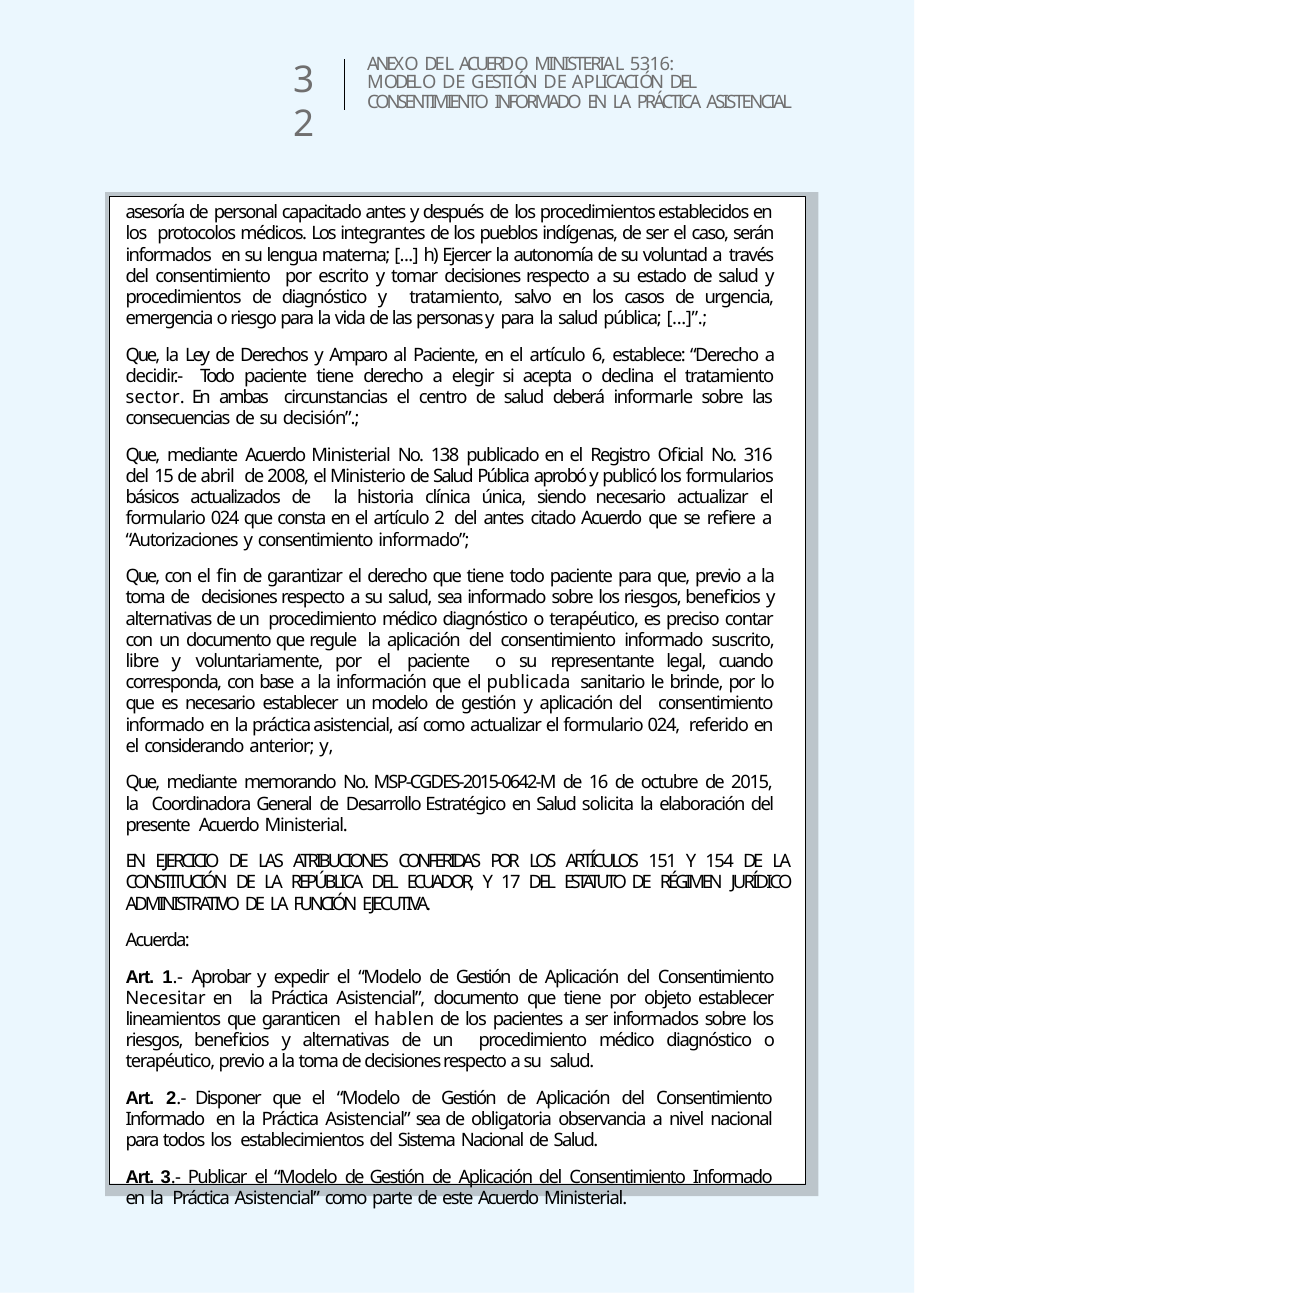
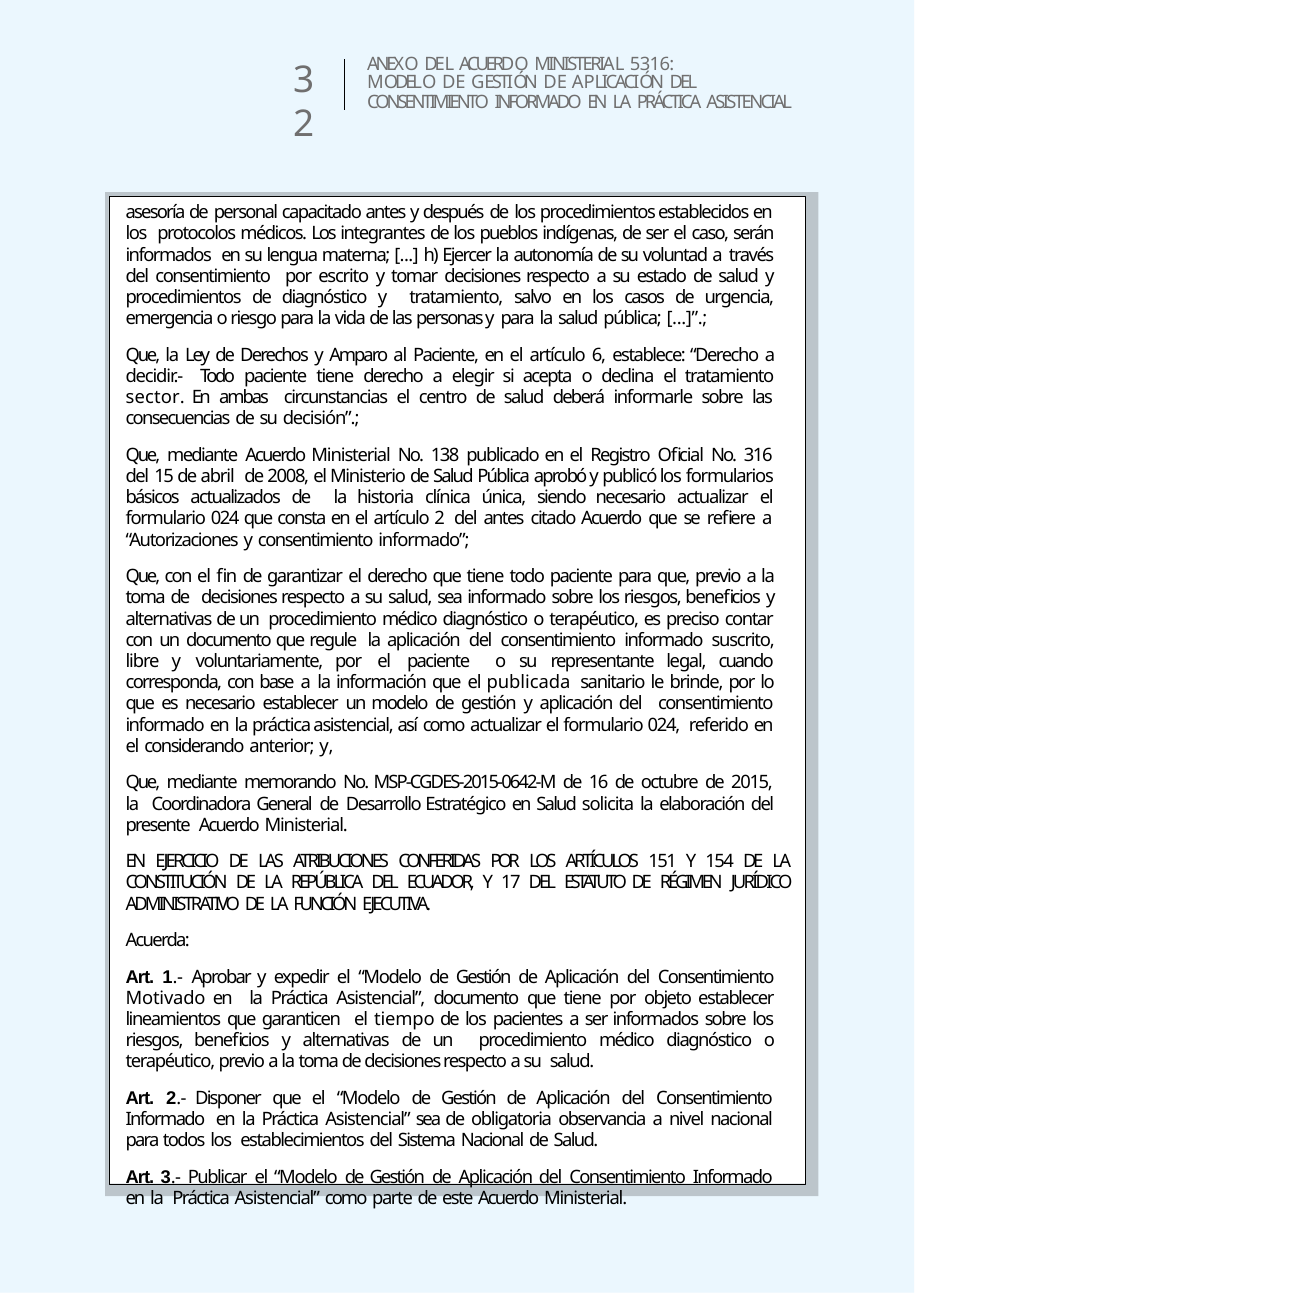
Necesitar: Necesitar -> Motivado (166, 998)
hablen: hablen -> tiempo (404, 1020)
